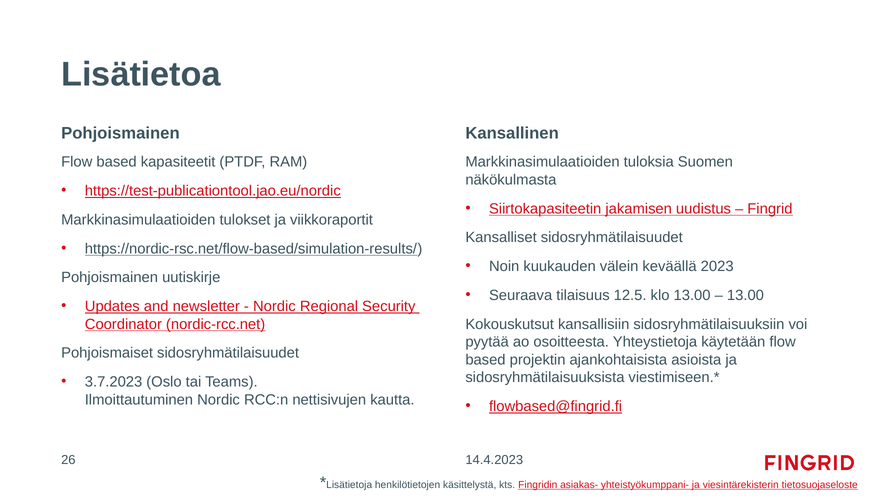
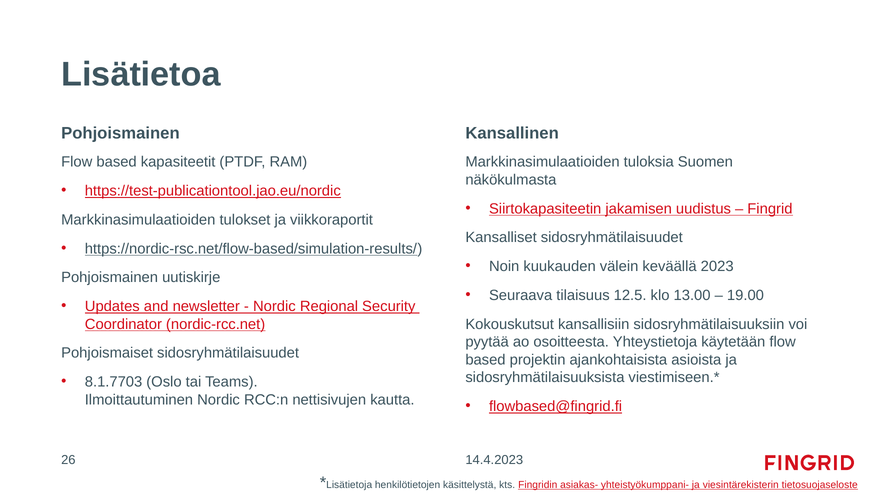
13.00: 13.00 -> 19.00 (745, 295)
3.7.2023: 3.7.2023 -> 8.1.7703 (114, 382)
